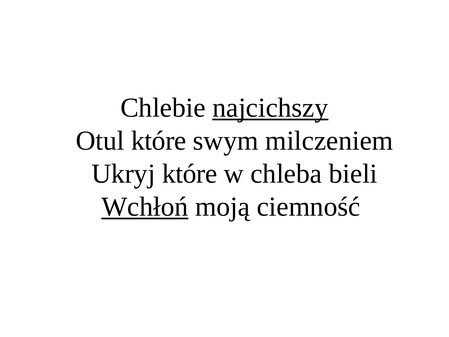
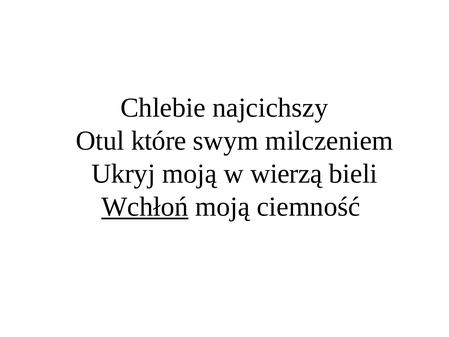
najcichszy underline: present -> none (270, 108)
Ukryj które: które -> moją (190, 174)
chleba: chleba -> wierzą (286, 174)
